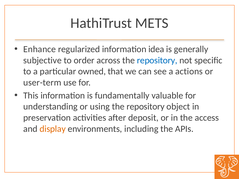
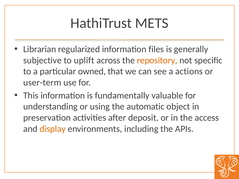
Enhance: Enhance -> Librarian (40, 49)
idea: idea -> files (156, 49)
order: order -> uplift (84, 60)
repository colour: blue -> orange (157, 60)
using the repository: repository -> automatic (146, 107)
